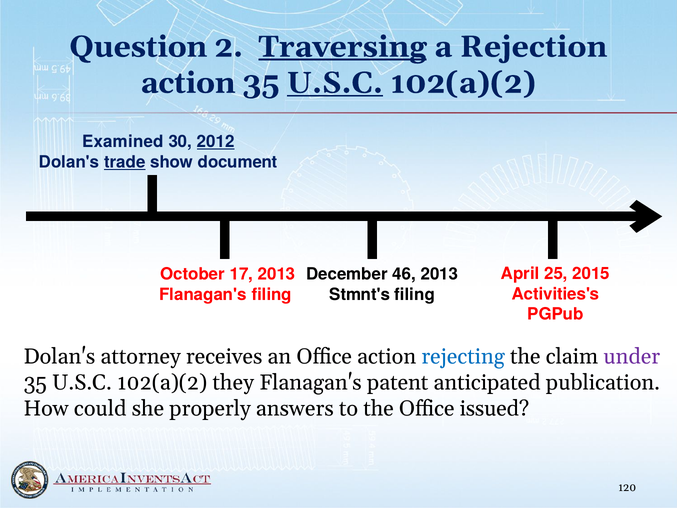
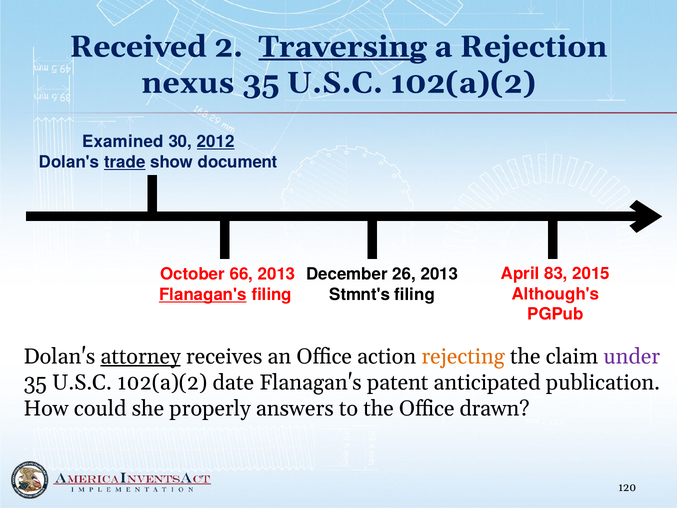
Question: Question -> Received (138, 47)
action: action -> nexus (188, 83)
U.S.C underline: present -> none (335, 83)
25: 25 -> 83 (556, 274)
17: 17 -> 66 (241, 274)
46: 46 -> 26 (404, 274)
Activities's: Activities's -> Although's (555, 294)
Flanagan's underline: none -> present (203, 294)
attorney underline: none -> present (141, 356)
rejecting colour: blue -> orange (463, 356)
they: they -> date (233, 382)
issued: issued -> drawn (494, 408)
